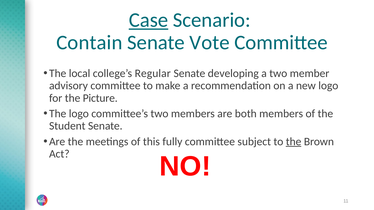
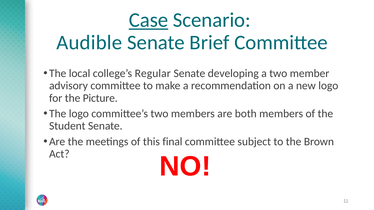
Contain: Contain -> Audible (89, 43)
Vote: Vote -> Brief (210, 43)
fully: fully -> final (172, 142)
the underline: present -> none (294, 142)
